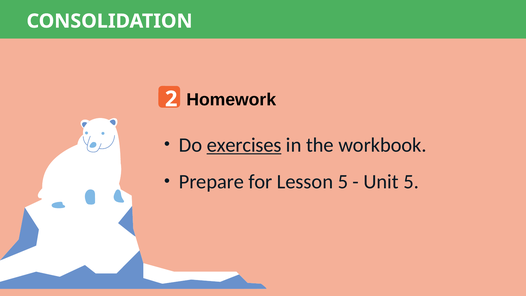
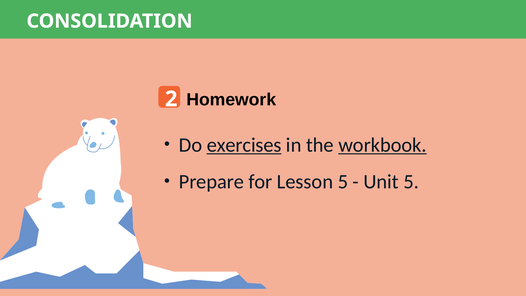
workbook underline: none -> present (382, 145)
